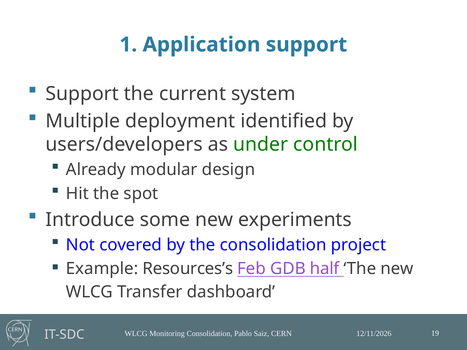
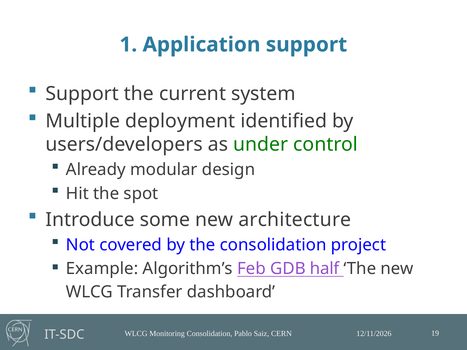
experiments: experiments -> architecture (295, 220)
Resources’s: Resources’s -> Algorithm’s (188, 269)
